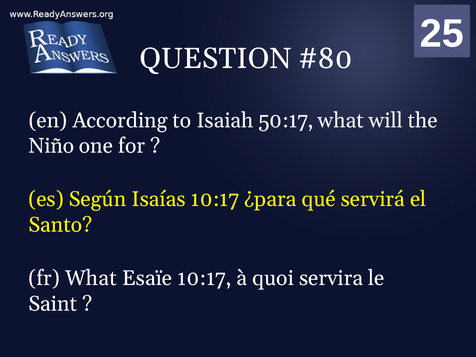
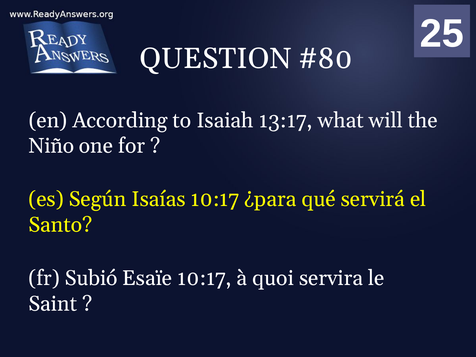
50:17: 50:17 -> 13:17 (286, 120)
fr What: What -> Subió (91, 278)
